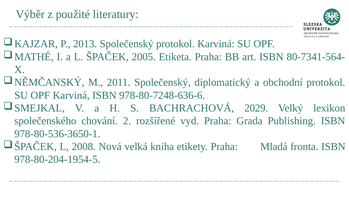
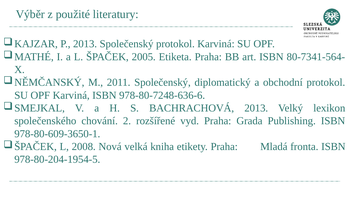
BACHRACHOVÁ 2029: 2029 -> 2013 (256, 108)
978-80-536-3650-1: 978-80-536-3650-1 -> 978-80-609-3650-1 (57, 133)
